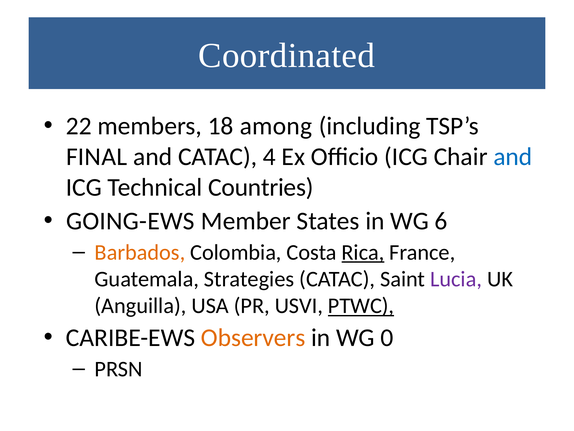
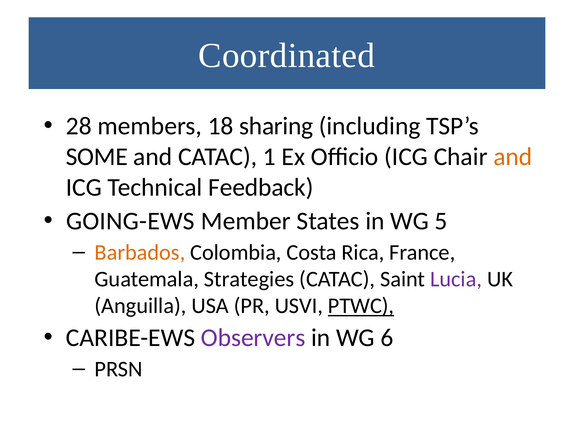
22: 22 -> 28 (79, 126)
among: among -> sharing (276, 126)
FINAL: FINAL -> SOME (97, 157)
4: 4 -> 1 (269, 157)
and colour: blue -> orange (513, 157)
Countries: Countries -> Feedback (261, 187)
6: 6 -> 5 (441, 221)
Rica underline: present -> none (363, 252)
Observers colour: orange -> purple (253, 337)
0: 0 -> 6 (387, 337)
